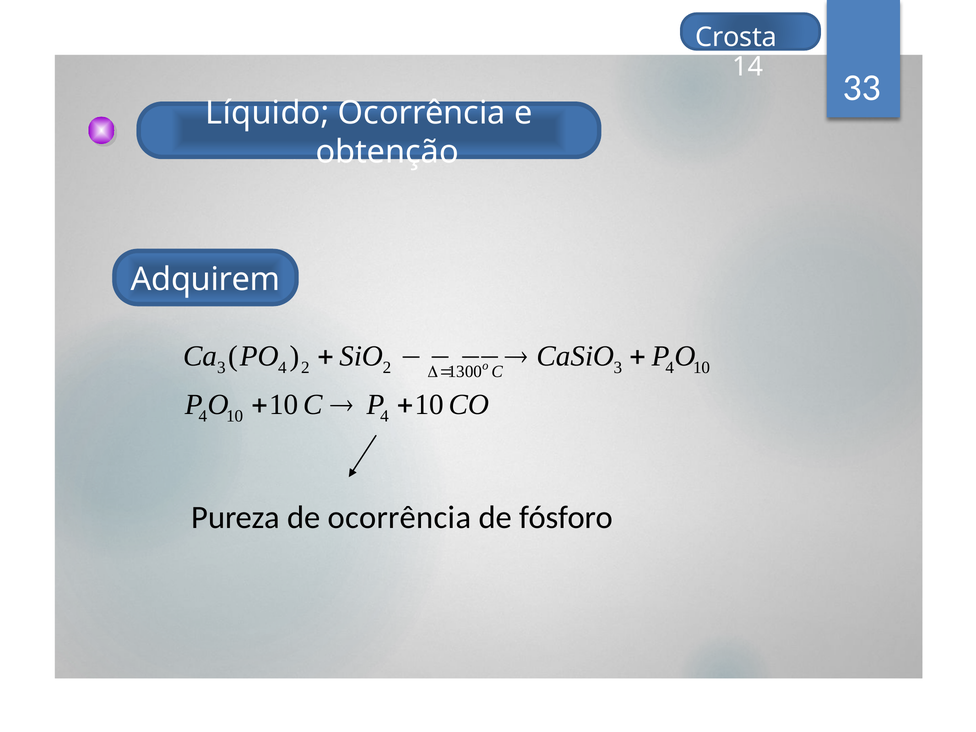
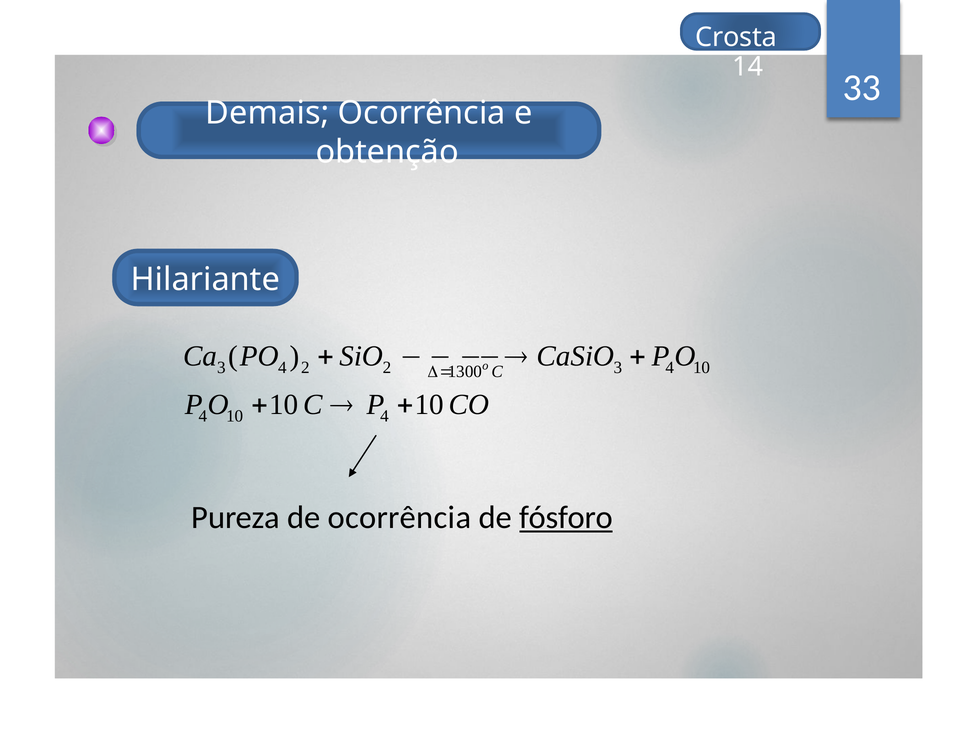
Líquido: Líquido -> Demais (267, 113)
Adquirem: Adquirem -> Hilariante (205, 280)
fósforo underline: none -> present (566, 517)
